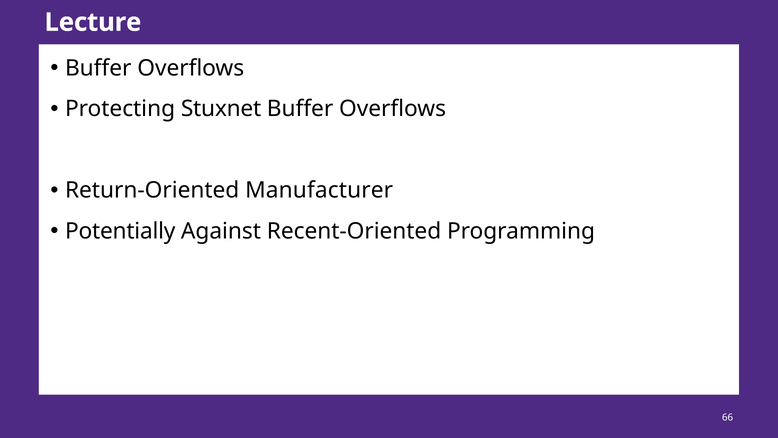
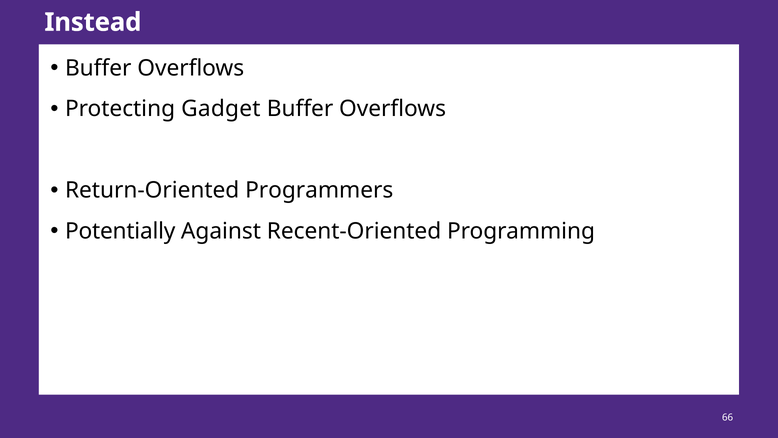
Lecture: Lecture -> Instead (93, 22)
Stuxnet: Stuxnet -> Gadget (221, 109)
Manufacturer: Manufacturer -> Programmers (319, 190)
